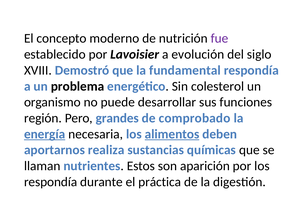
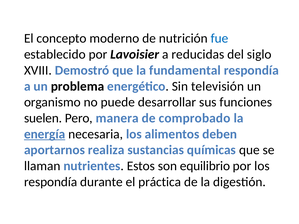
fue colour: purple -> blue (220, 38)
evolución: evolución -> reducidas (198, 54)
colesterol: colesterol -> televisión (218, 86)
región: región -> suelen (43, 118)
grandes: grandes -> manera (117, 118)
alimentos underline: present -> none (172, 134)
aparición: aparición -> equilibrio (205, 166)
